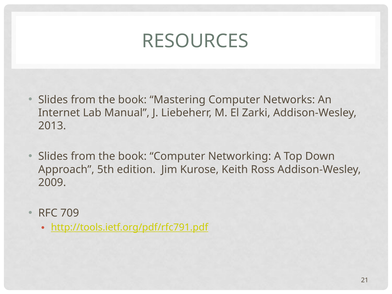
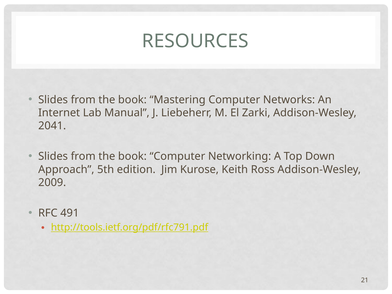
2013: 2013 -> 2041 (52, 126)
709: 709 -> 491 (70, 213)
